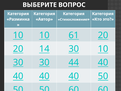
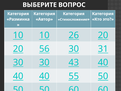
61: 61 -> 26 (74, 35)
14: 14 -> 56 (44, 49)
30 10: 10 -> 31 (103, 49)
44: 44 -> 43 (74, 62)
40: 40 -> 55 (74, 76)
